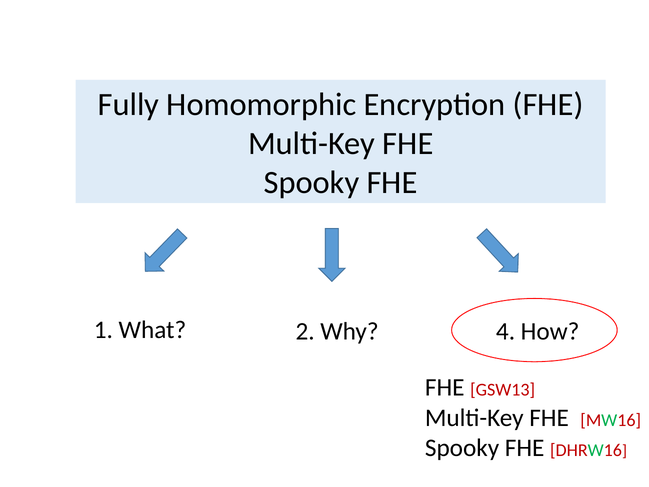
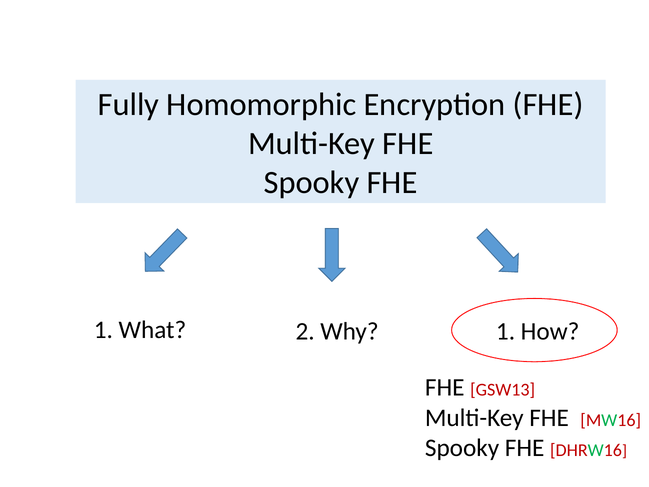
What 4: 4 -> 1 (506, 331)
